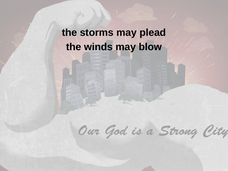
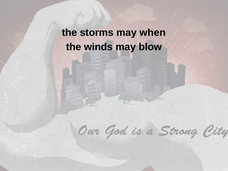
plead: plead -> when (153, 33)
